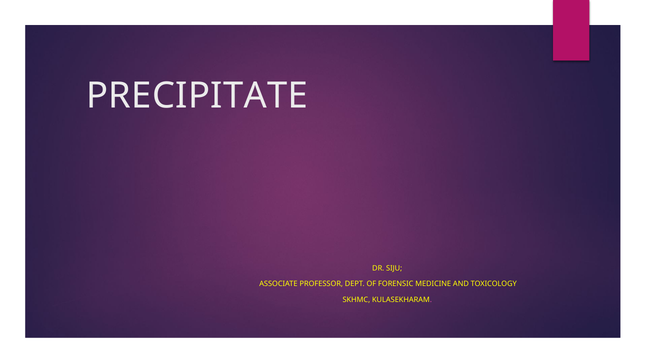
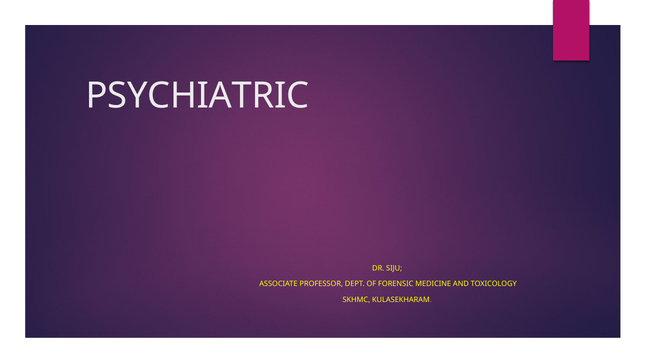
PRECIPITATE: PRECIPITATE -> PSYCHIATRIC (197, 96)
